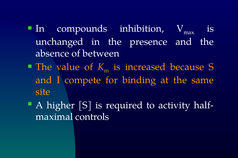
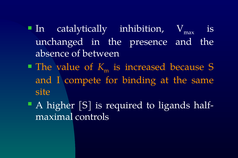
compounds: compounds -> catalytically (82, 29)
activity: activity -> ligands (174, 106)
